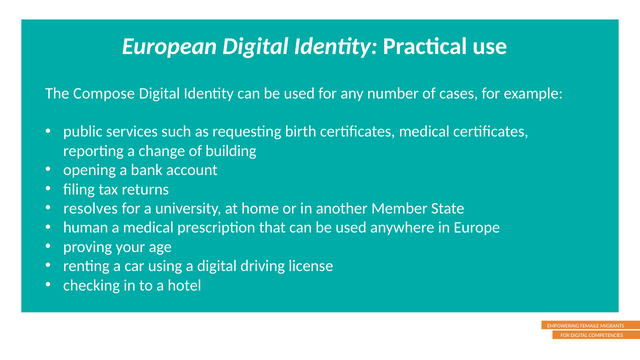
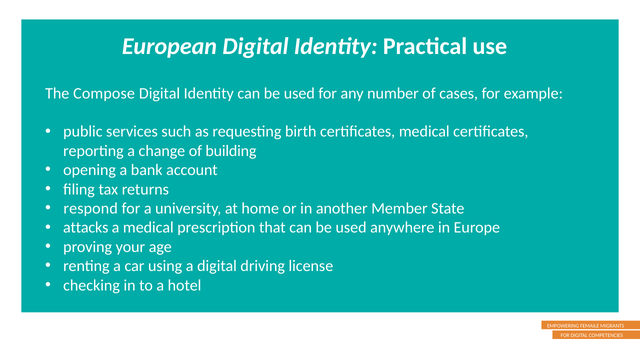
resolves: resolves -> respond (91, 208)
human: human -> attacks (86, 228)
